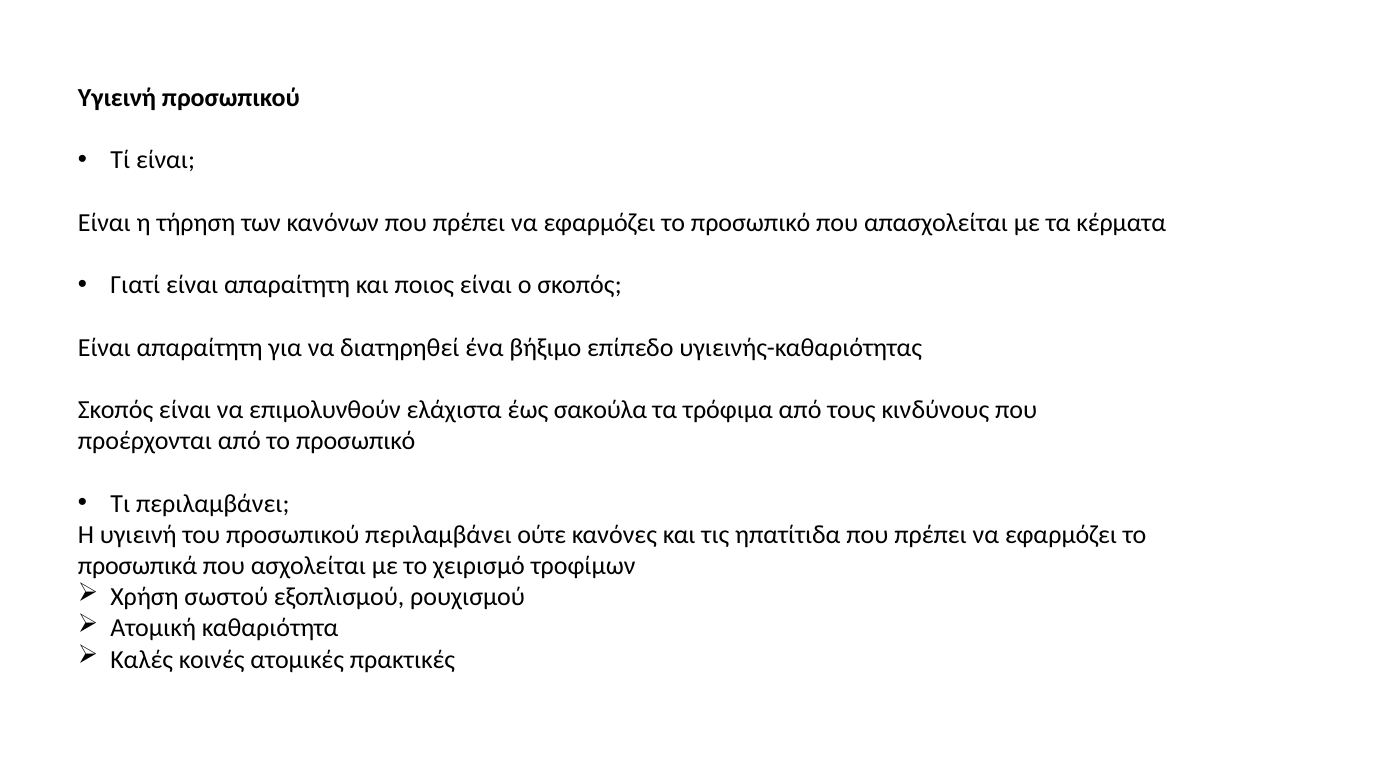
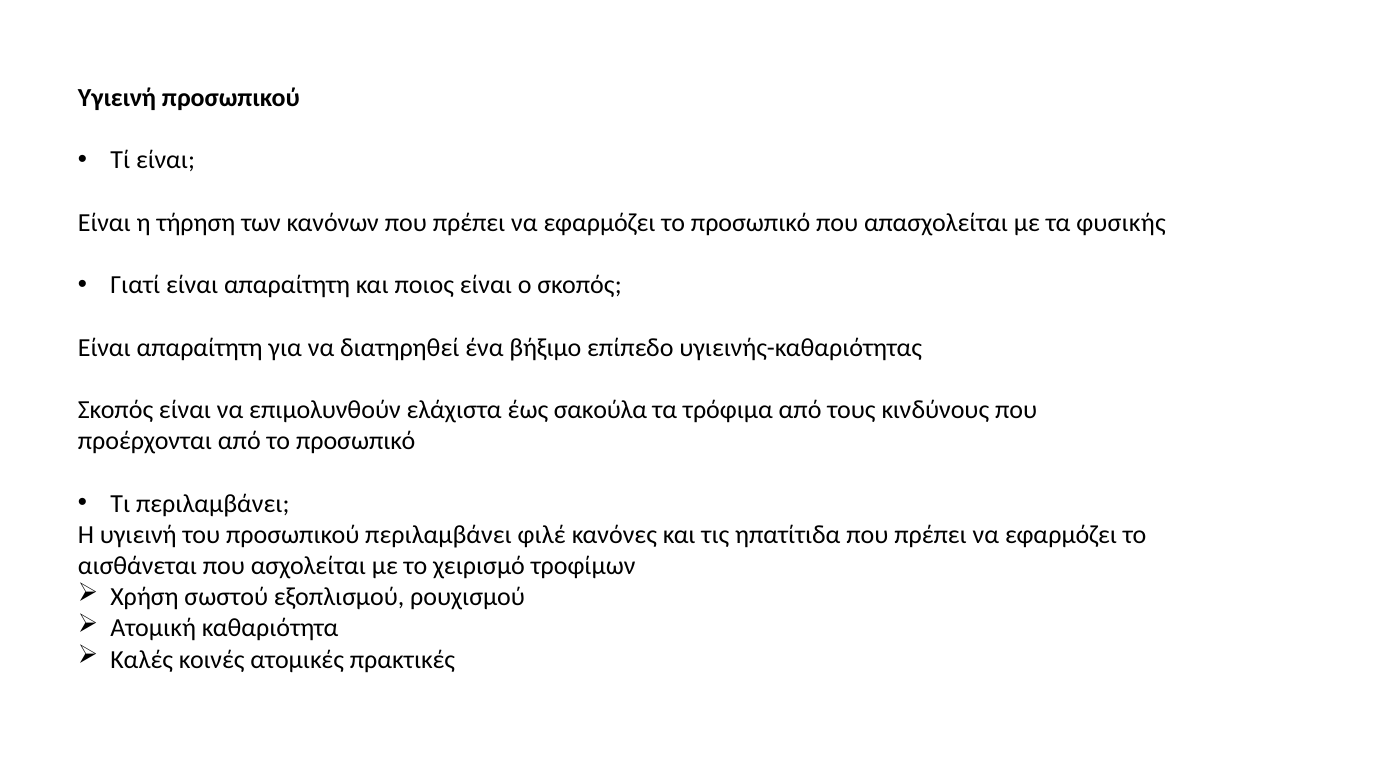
κέρματα: κέρματα -> φυσικής (1121, 223)
ούτε: ούτε -> φιλέ (542, 534)
προσωπικά: προσωπικά -> αισθάνεται (137, 566)
